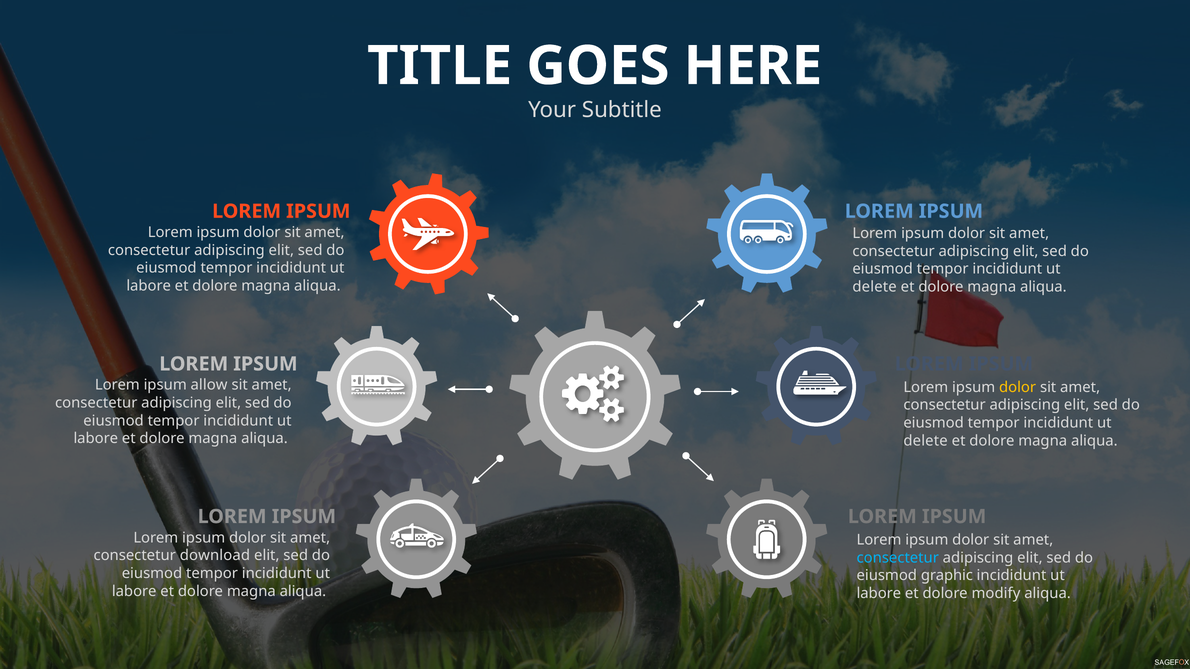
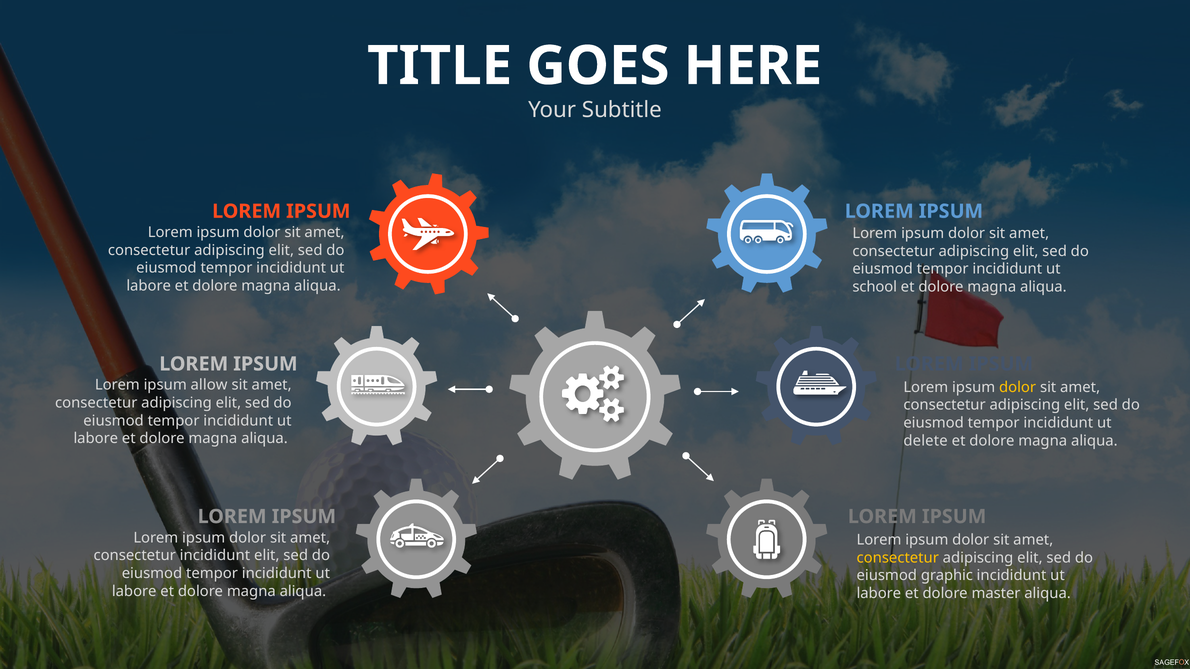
delete: delete -> school (875, 287)
consectetur download: download -> incididunt (215, 556)
consectetur colour: light blue -> yellow (898, 558)
modify: modify -> master (996, 594)
